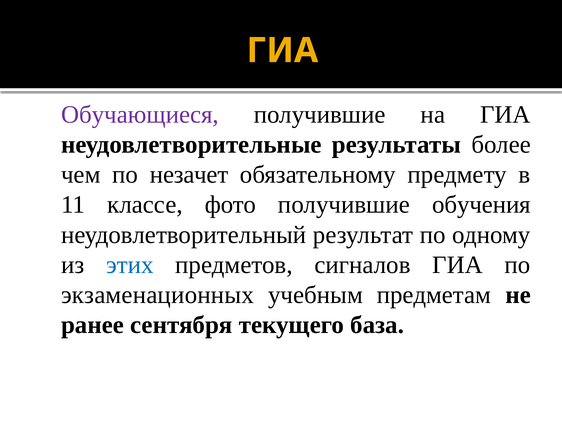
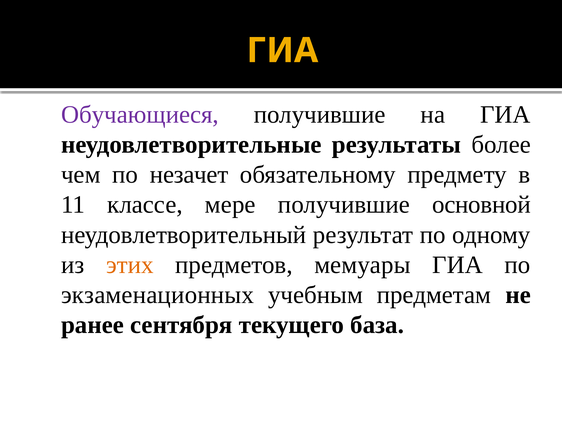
фото: фото -> мере (230, 204)
обучения: обучения -> основной (481, 204)
этих colour: blue -> orange (130, 264)
сигналов: сигналов -> мемуары (362, 264)
